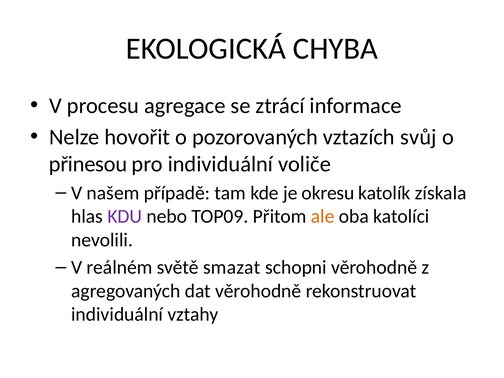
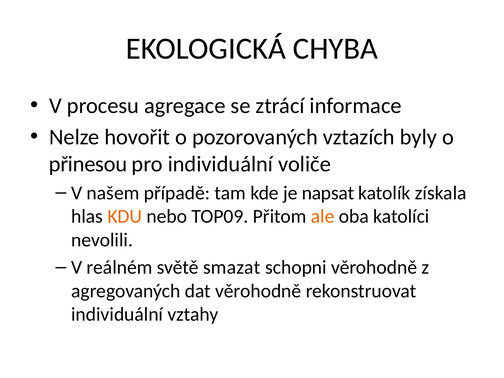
svůj: svůj -> byly (418, 137)
okresu: okresu -> napsat (328, 193)
KDU colour: purple -> orange (125, 216)
